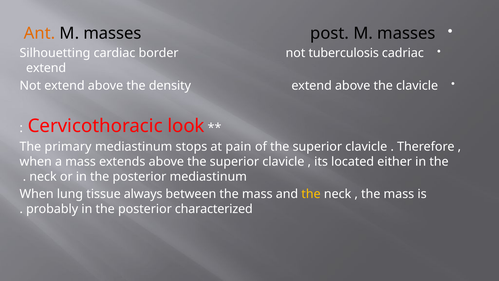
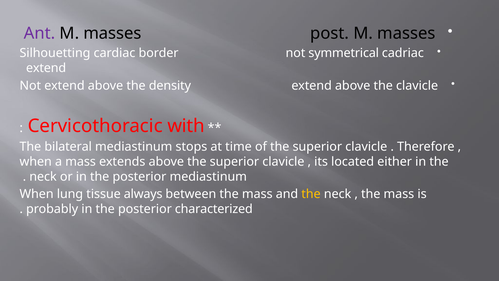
Ant colour: orange -> purple (40, 33)
tuberculosis: tuberculosis -> symmetrical (344, 53)
look: look -> with (186, 126)
primary: primary -> bilateral (68, 147)
pain: pain -> time (238, 147)
